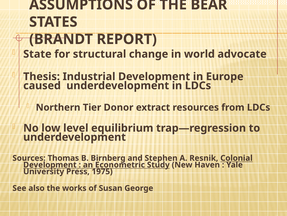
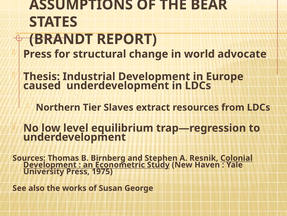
State: State -> Press (37, 54)
Donor: Donor -> Slaves (119, 107)
